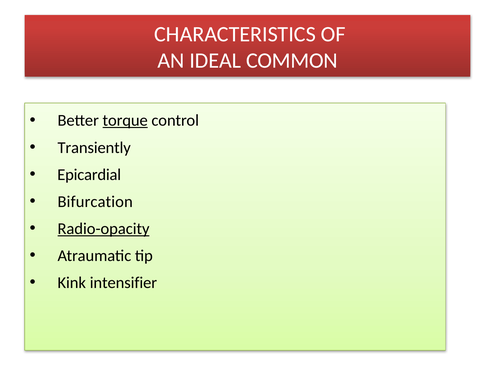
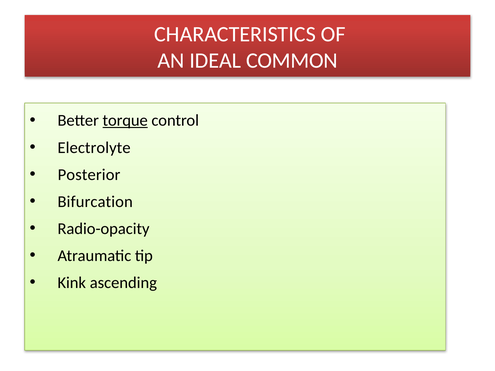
Transiently: Transiently -> Electrolyte (94, 148)
Epicardial: Epicardial -> Posterior (89, 175)
Radio-opacity underline: present -> none (104, 229)
intensifier: intensifier -> ascending (123, 283)
